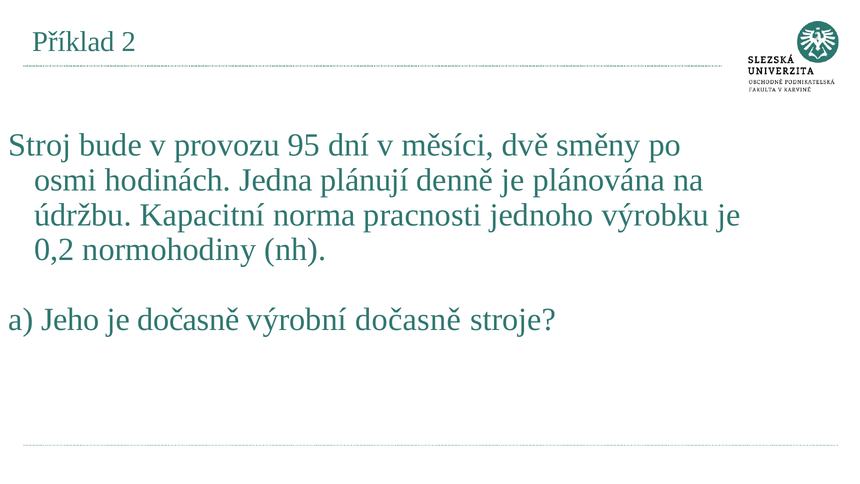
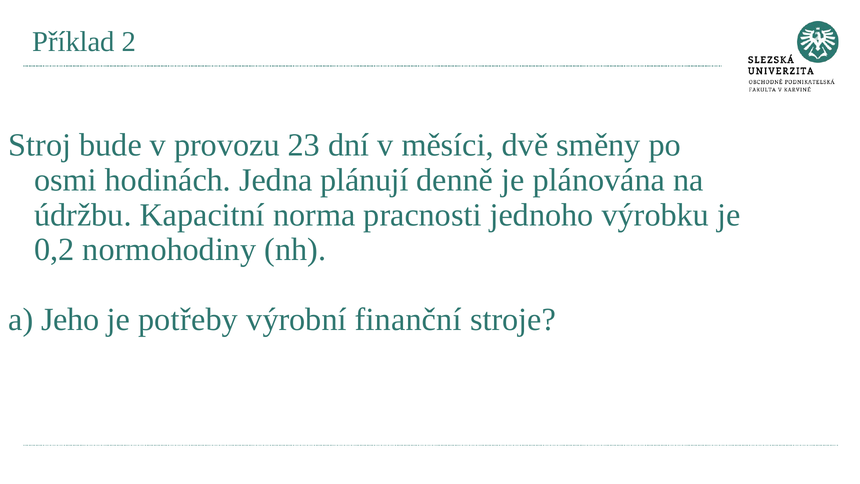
95: 95 -> 23 (304, 145)
je dočasně: dočasně -> potřeby (188, 319)
výrobní dočasně: dočasně -> finanční (408, 319)
